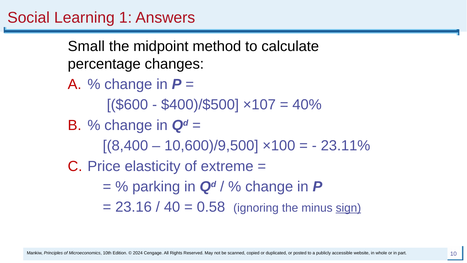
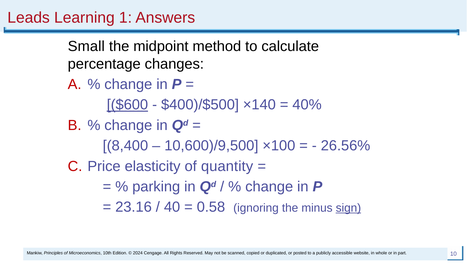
Social: Social -> Leads (29, 18)
$600 underline: none -> present (127, 105)
×107: ×107 -> ×140 (259, 105)
23.11%: 23.11% -> 26.56% (346, 146)
extreme: extreme -> quantity (227, 166)
